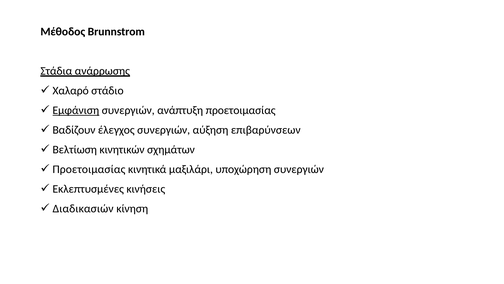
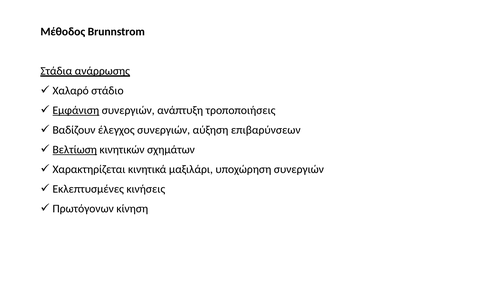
ανάπτυξη προετοιμασίας: προετοιμασίας -> τροποποιήσεις (241, 110)
Βελτίωση underline: none -> present (75, 149)
Προετοιμασίας: Προετοιμασίας -> Χαρακτηρίζεται (89, 169)
Διαδικασιών: Διαδικασιών -> Πρωτόγονων (83, 208)
